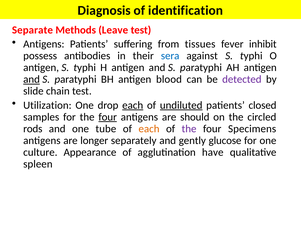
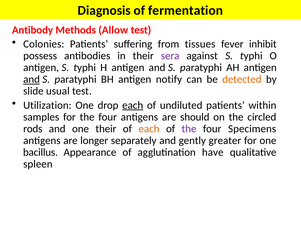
identification: identification -> fermentation (186, 10)
Separate: Separate -> Antibody (33, 30)
Leave: Leave -> Allow (113, 30)
Antigens: Antigens -> Colonies (44, 44)
sera colour: blue -> purple (170, 56)
blood: blood -> notify (169, 79)
detected colour: purple -> orange (242, 79)
chain: chain -> usual (58, 91)
undiluted underline: present -> none (181, 105)
closed: closed -> within (262, 105)
four underline: present -> none (108, 117)
one tube: tube -> their (106, 129)
glucose: glucose -> greater (225, 140)
culture: culture -> bacillus (40, 152)
